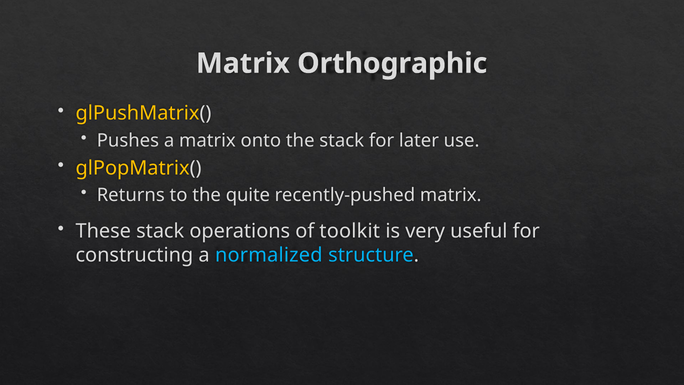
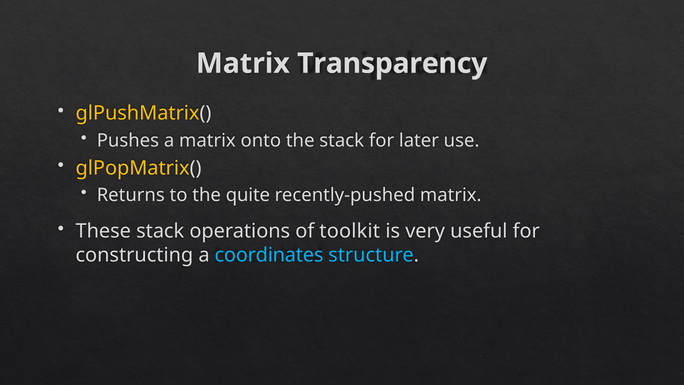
Orthographic: Orthographic -> Transparency (392, 63)
normalized: normalized -> coordinates (269, 255)
